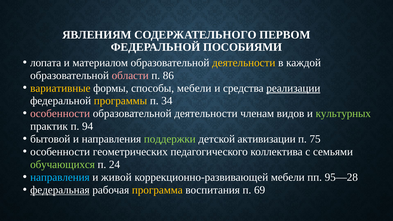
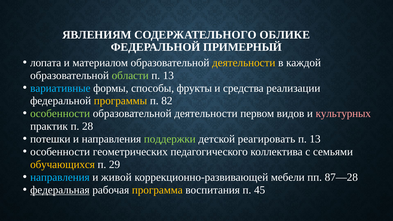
ПЕРВОМ: ПЕРВОМ -> ОБЛИКЕ (285, 35)
ПОСОБИЯМИ: ПОСОБИЯМИ -> ПРИМЕРНЫЙ (243, 47)
области colour: pink -> light green (130, 75)
86: 86 -> 13 (168, 75)
вариативные colour: yellow -> light blue (60, 88)
способы мебели: мебели -> фрукты (194, 88)
реализации underline: present -> none (293, 88)
34: 34 -> 82 (167, 101)
особенности colour: pink -> light green (60, 114)
членам: членам -> первом (257, 114)
культурных colour: light green -> pink (343, 114)
94: 94 -> 28 (88, 126)
бытовой: бытовой -> потешки (50, 139)
активизации: активизации -> реагировать (266, 139)
75: 75 -> 13 (315, 139)
обучающихся colour: light green -> yellow (63, 165)
24: 24 -> 29 (115, 165)
95—28: 95—28 -> 87—28 (341, 177)
69: 69 -> 45 (260, 190)
